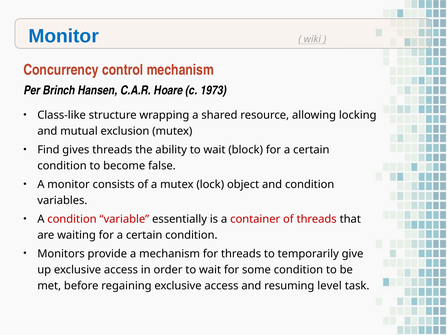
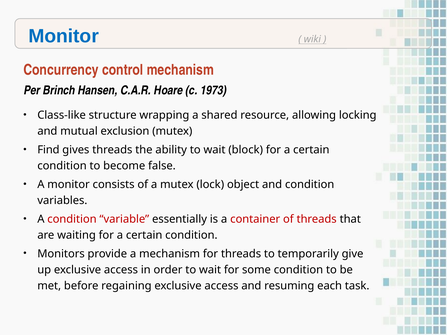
level: level -> each (330, 286)
